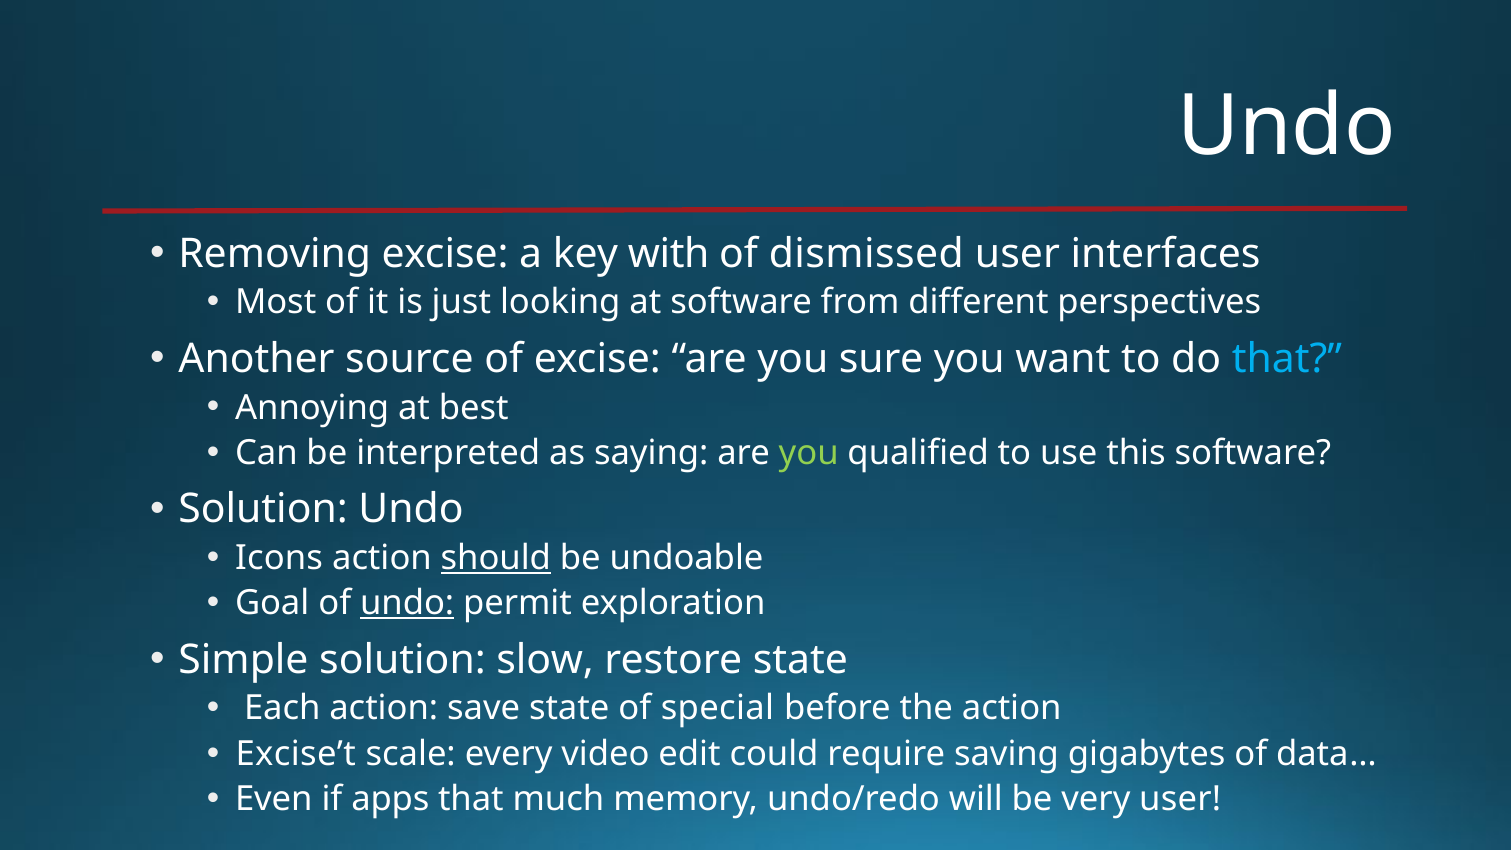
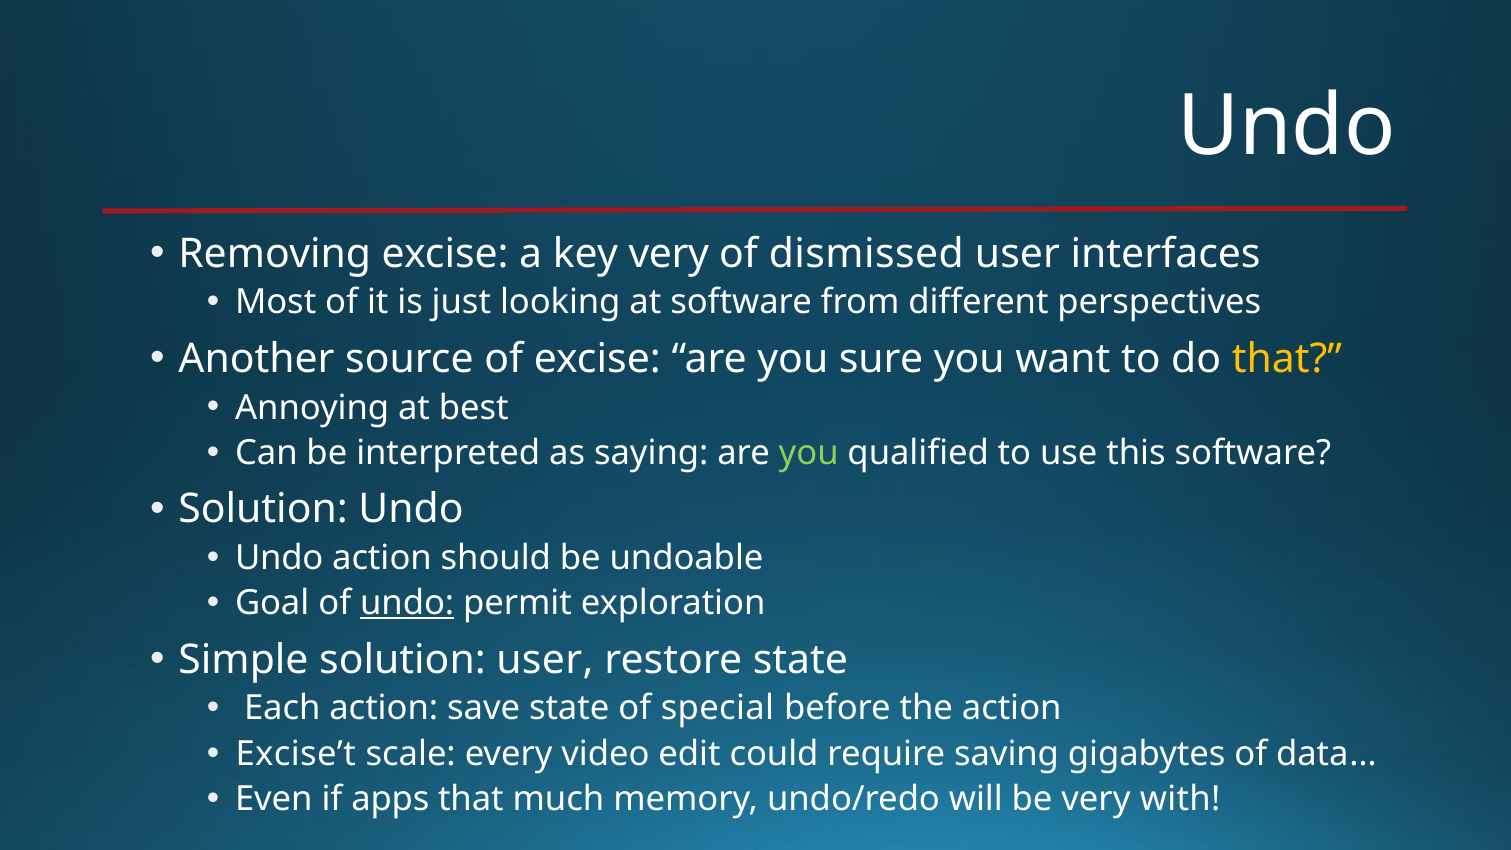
key with: with -> very (669, 254)
that colour: light blue -> yellow (1287, 359)
Icons: Icons -> Undo (279, 558)
should underline: present -> none (496, 558)
solution slow: slow -> user (545, 660)
very user: user -> with (1180, 799)
